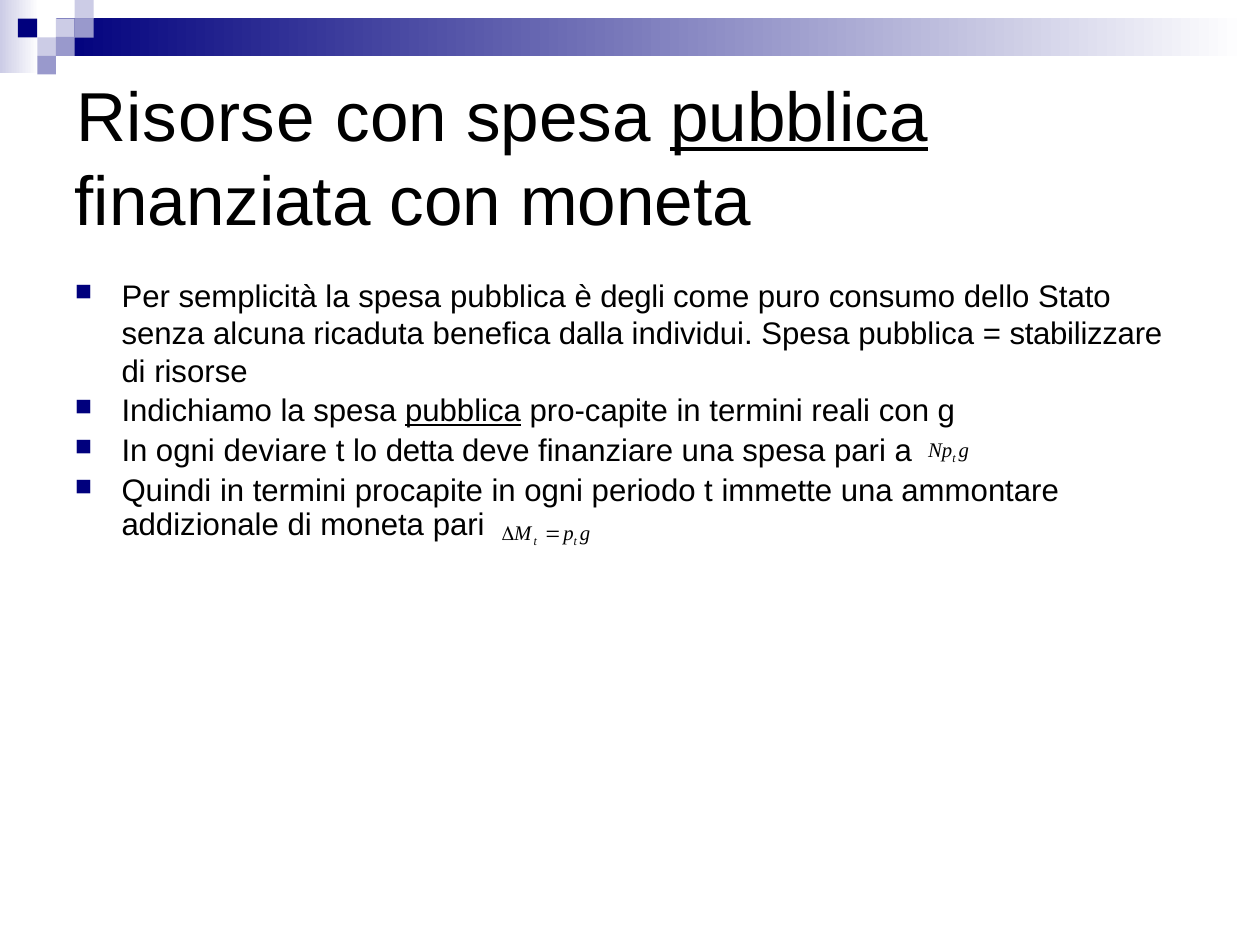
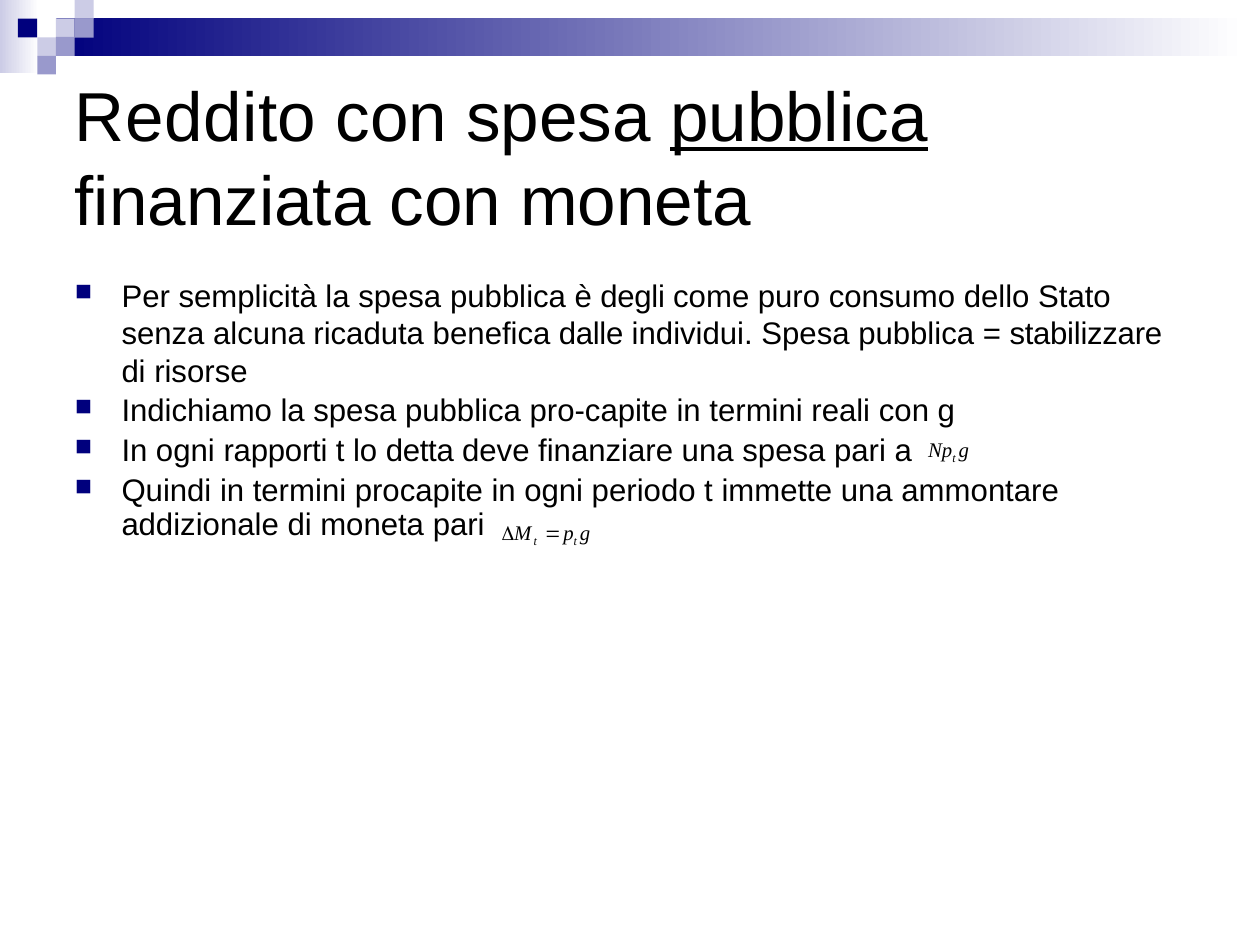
Risorse: Risorse -> Reddito (195, 119)
dalla: dalla -> dalle (591, 334)
pubblica underline: present -> none (463, 411)
deviare: deviare -> rapporti (276, 451)
